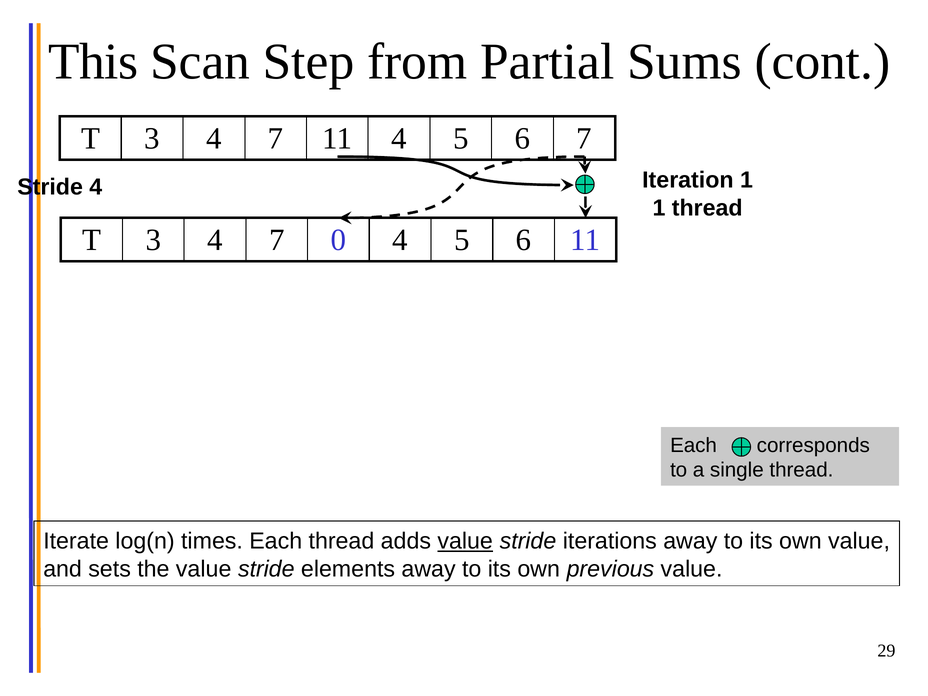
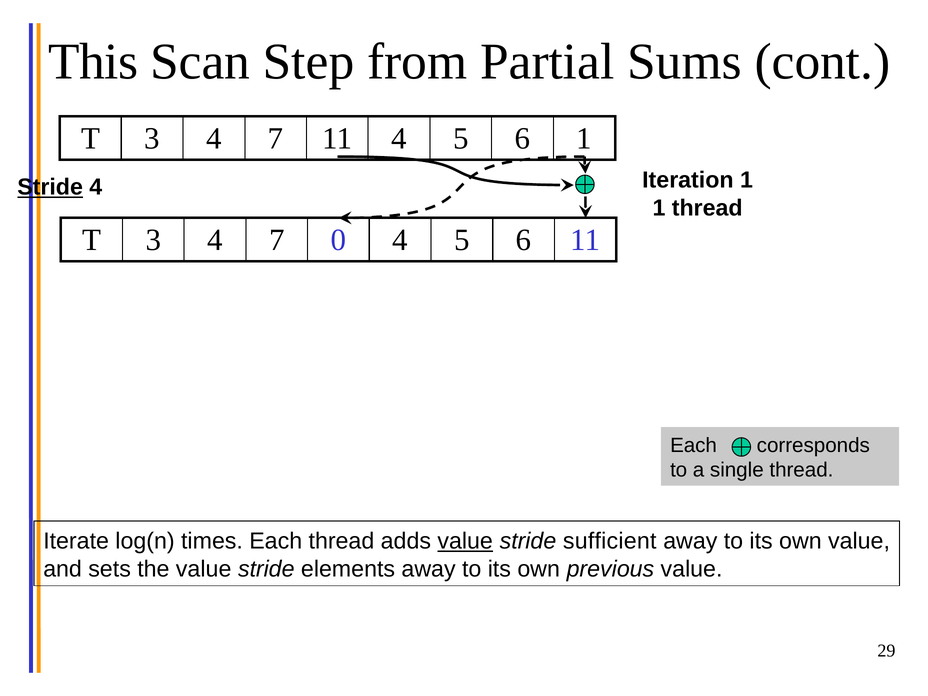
6 7: 7 -> 1 (584, 138)
Stride underline: none -> present (50, 187)
iterations: iterations -> sufficient (610, 541)
